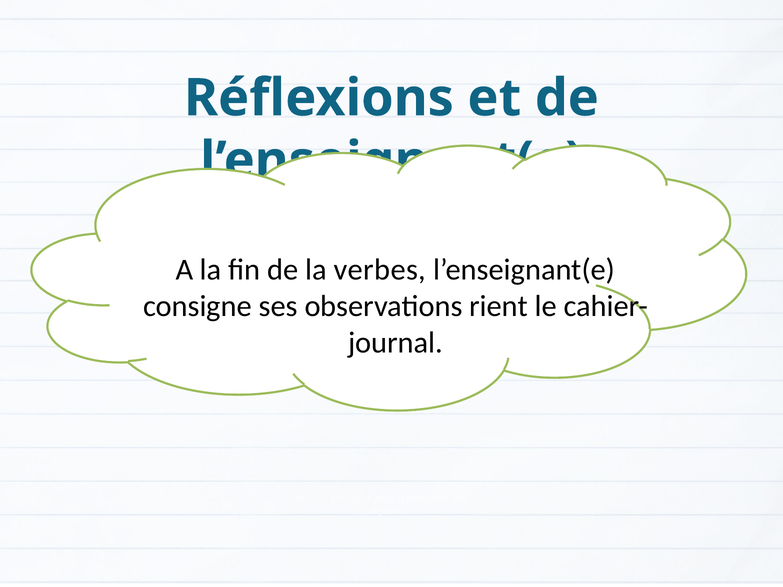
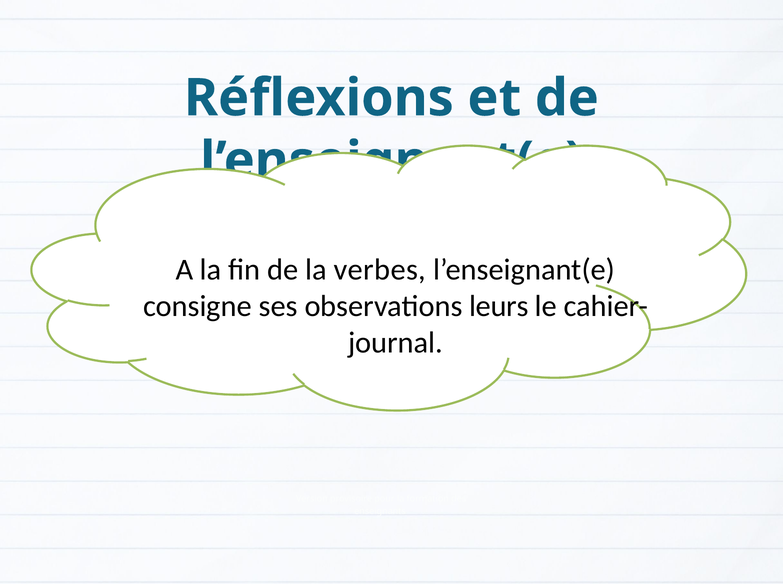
rient: rient -> leurs (499, 306)
